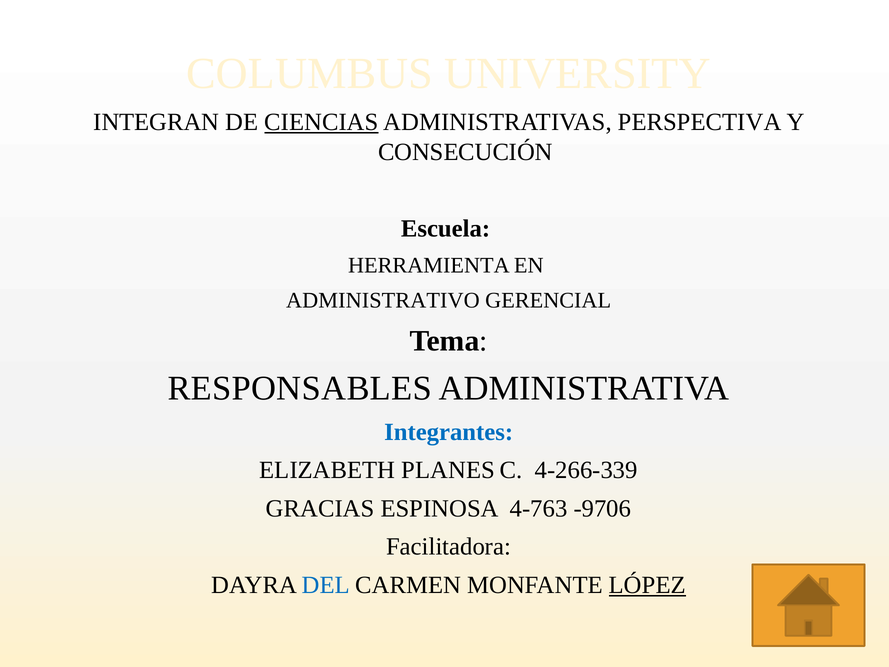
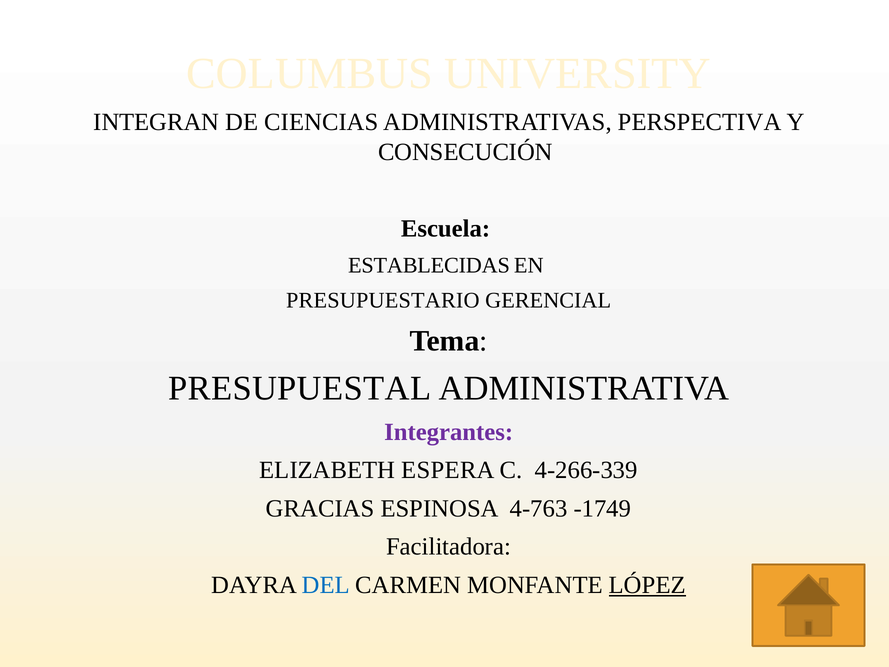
CIENCIAS underline: present -> none (321, 122)
HERRAMIENTA: HERRAMIENTA -> ESTABLECIDAS (429, 265)
ADMINISTRATIVO: ADMINISTRATIVO -> PRESUPUESTARIO (383, 300)
RESPONSABLES: RESPONSABLES -> PRESUPUESTAL (300, 388)
Integrantes colour: blue -> purple (449, 432)
PLANES: PLANES -> ESPERA (448, 470)
-9706: -9706 -> -1749 (602, 508)
